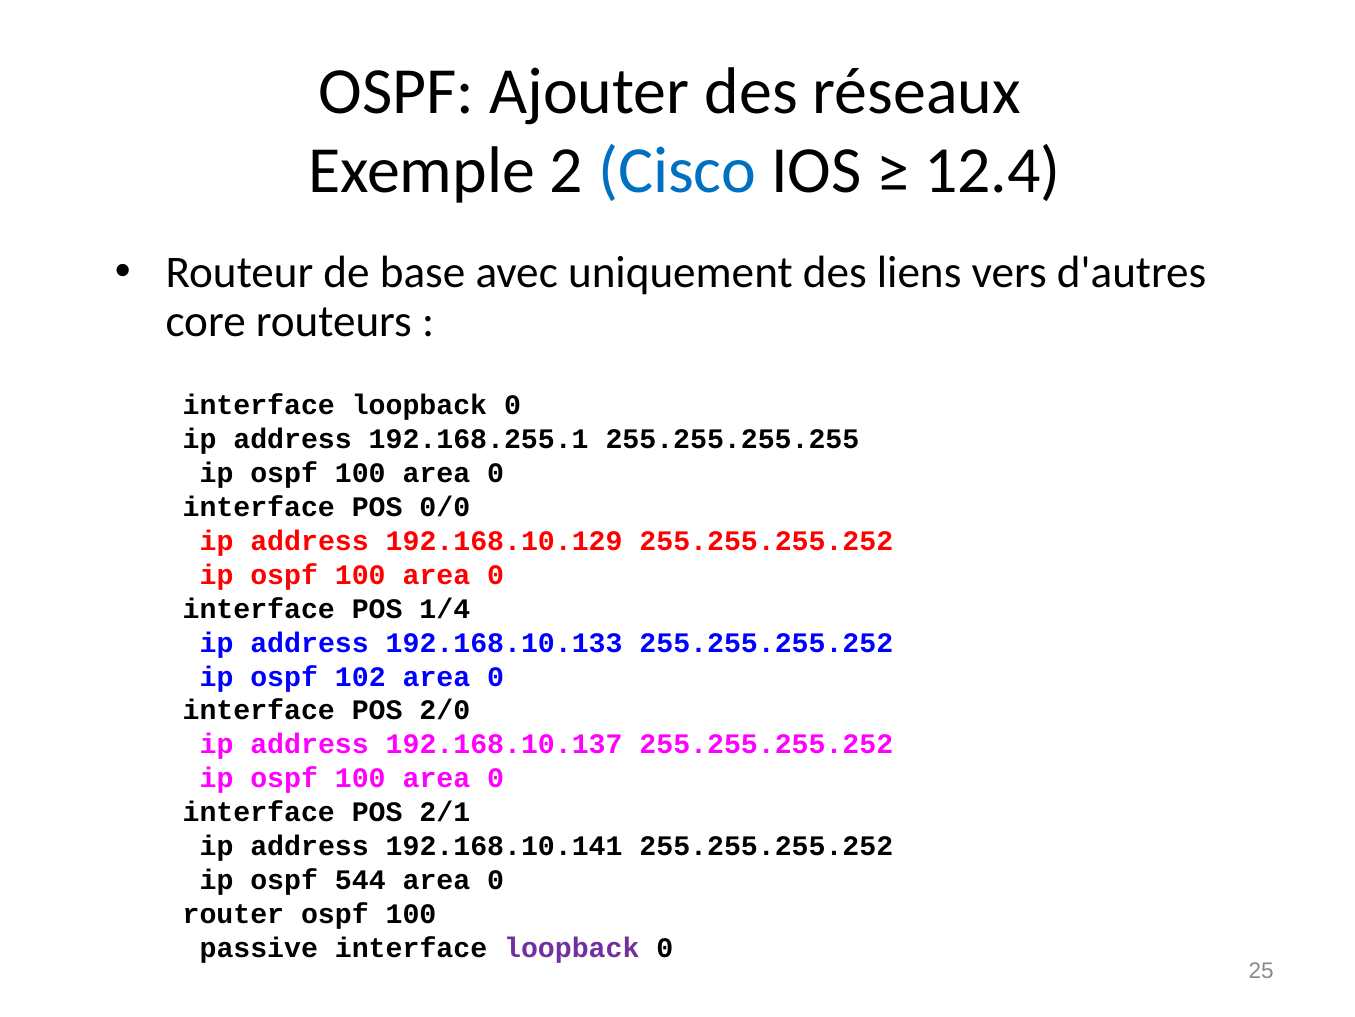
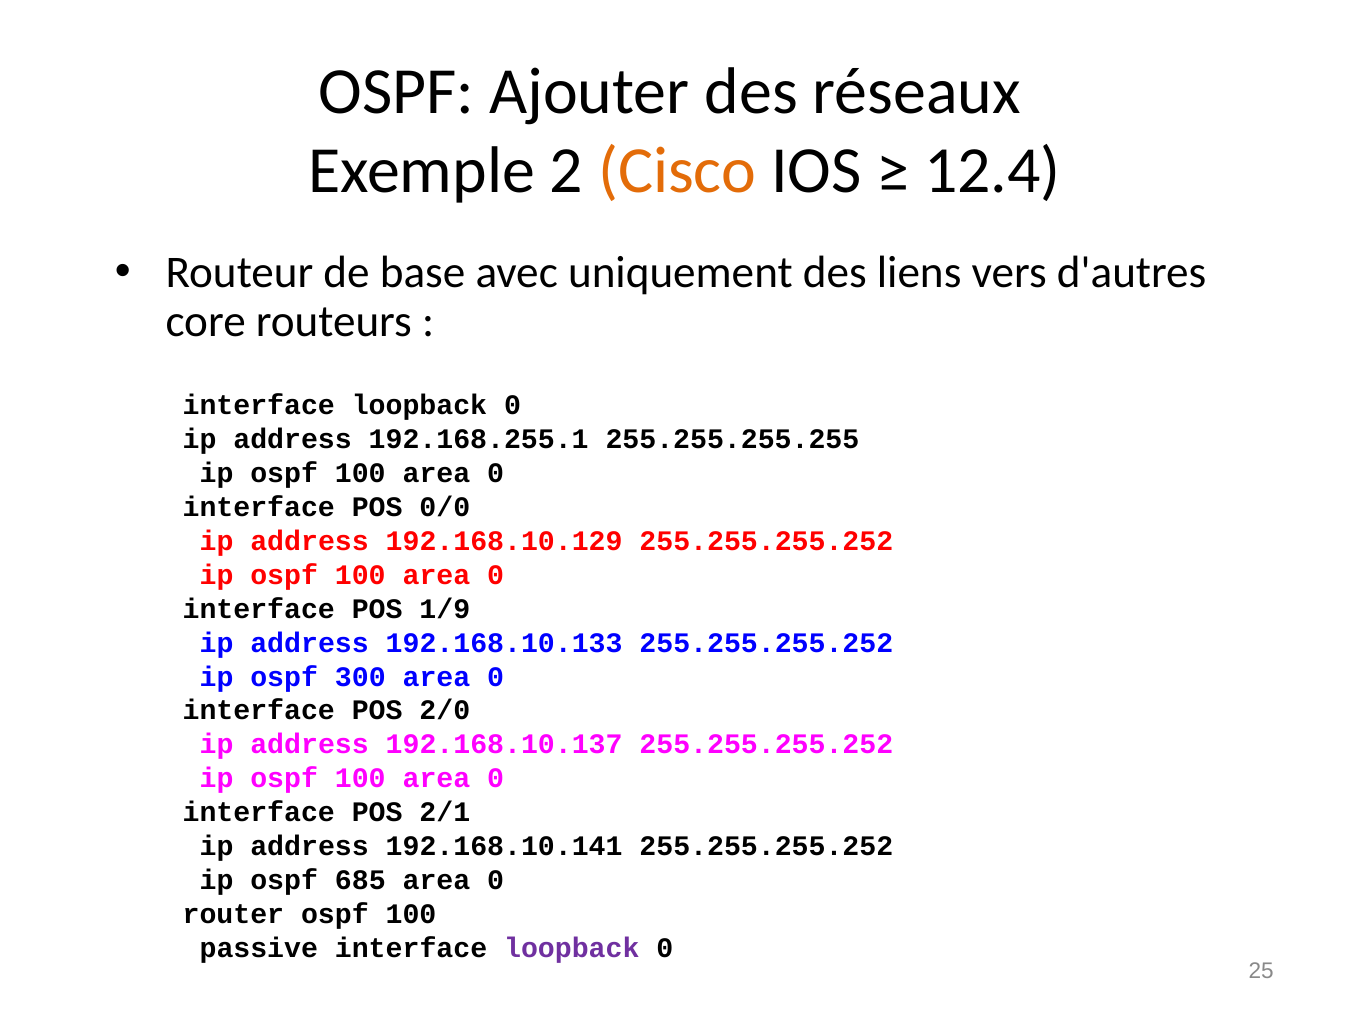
Cisco colour: blue -> orange (677, 171)
1/4: 1/4 -> 1/9 (445, 608)
102: 102 -> 300 (360, 676)
544: 544 -> 685 (360, 879)
